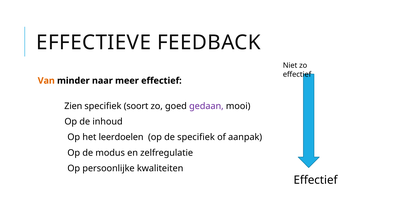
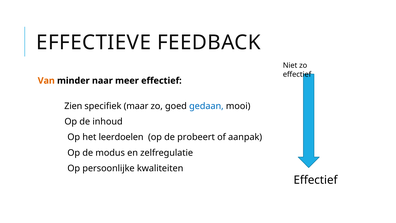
soort: soort -> maar (136, 106)
gedaan colour: purple -> blue (206, 106)
de specifiek: specifiek -> probeert (196, 137)
